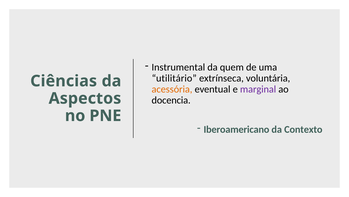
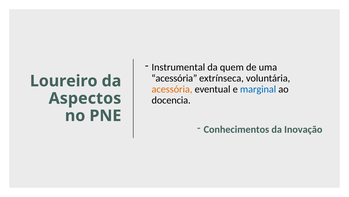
utilitário: utilitário -> acessória (174, 78)
Ciências: Ciências -> Loureiro (64, 81)
marginal colour: purple -> blue (258, 89)
Iberoamericano: Iberoamericano -> Conhecimentos (236, 129)
Contexto: Contexto -> Inovação (303, 129)
